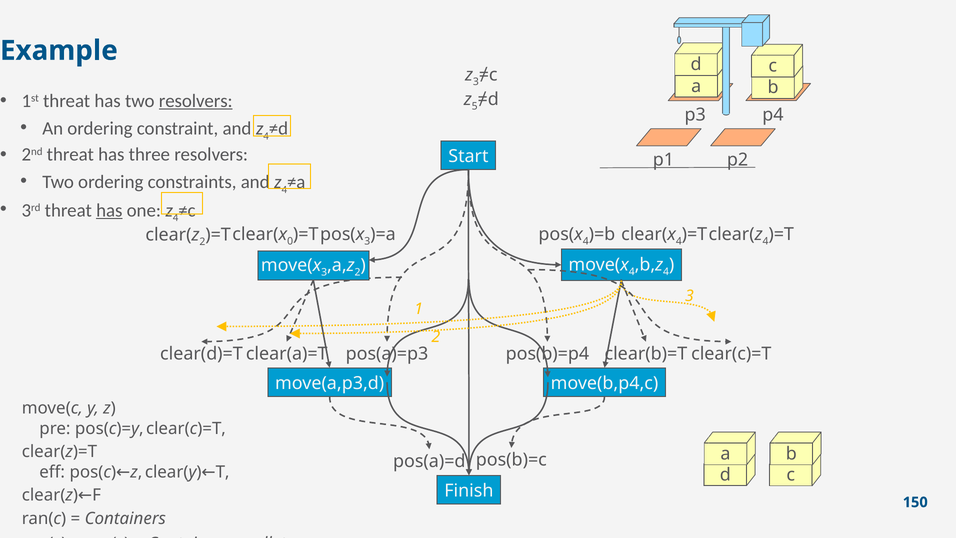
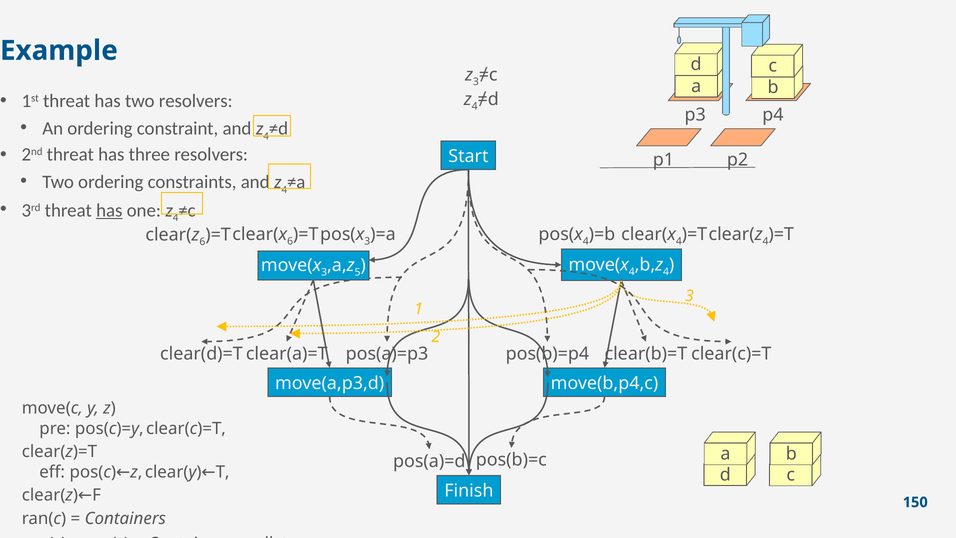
resolvers underline: present -> none (196, 101)
5: 5 -> 4 (475, 106)
0: 0 -> 6 (290, 241)
2: 2 -> 6 (202, 242)
2: 2 -> 5 (358, 272)
